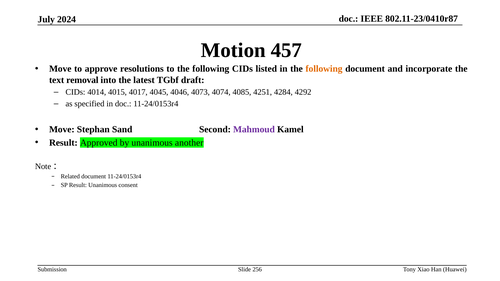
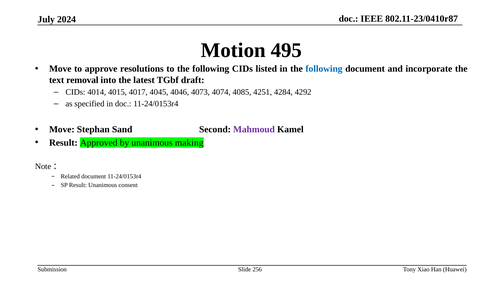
457: 457 -> 495 (286, 50)
following colour: orange -> blue (324, 69)
another: another -> making (189, 143)
